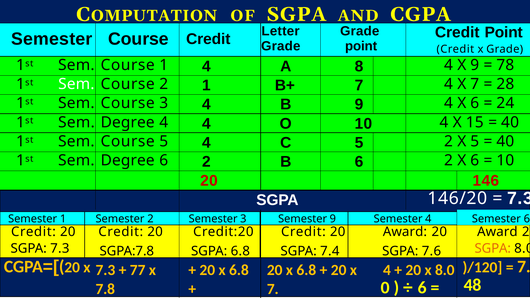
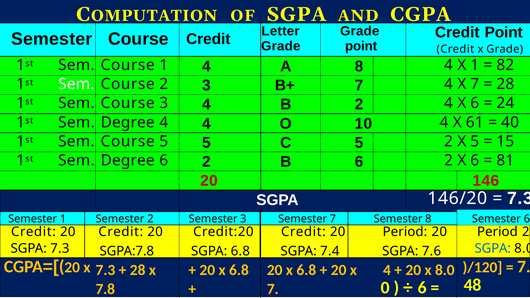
X 9: 9 -> 1 (475, 65)
78: 78 -> 82 (505, 65)
2 1: 1 -> 3 (206, 85)
B 9: 9 -> 2 (359, 105)
15: 15 -> 61 (475, 122)
5 4: 4 -> 5 (206, 143)
40: 40 -> 15 (505, 141)
10: 10 -> 81 (505, 161)
Semester 9: 9 -> 7 (333, 219)
Semester 4: 4 -> 8 (428, 219)
Award: Award -> Period (405, 232)
Award: Award -> Period (497, 232)
SGPA colour: orange -> blue (493, 249)
77: 77 -> 28 (138, 270)
